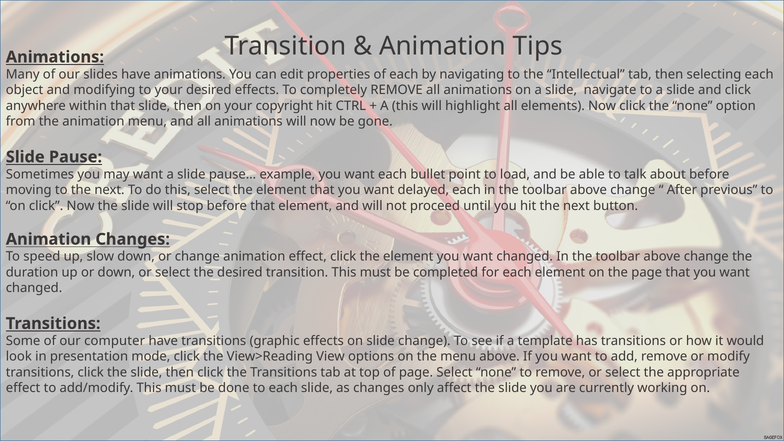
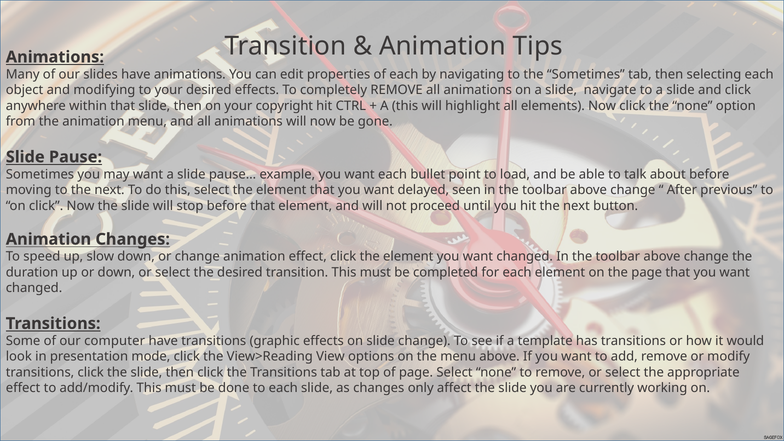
the Intellectual: Intellectual -> Sometimes (586, 74)
delayed each: each -> seen (467, 190)
